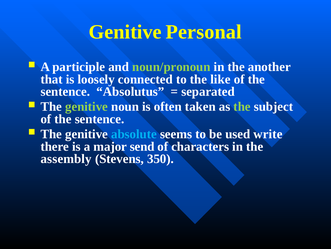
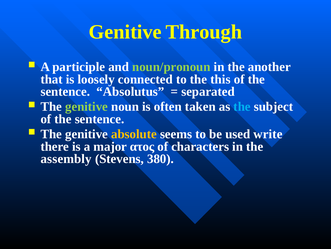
Personal: Personal -> Through (204, 32)
like: like -> this (220, 79)
the colour: light green -> light blue (242, 106)
absolute colour: light blue -> yellow (134, 134)
send: send -> ατος (142, 146)
350: 350 -> 380 (161, 158)
